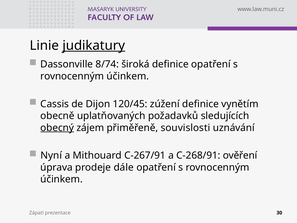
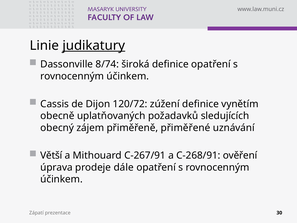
120/45: 120/45 -> 120/72 (130, 104)
obecný underline: present -> none (57, 128)
souvislosti: souvislosti -> přiměřené (185, 128)
Nyní: Nyní -> Větší (51, 155)
